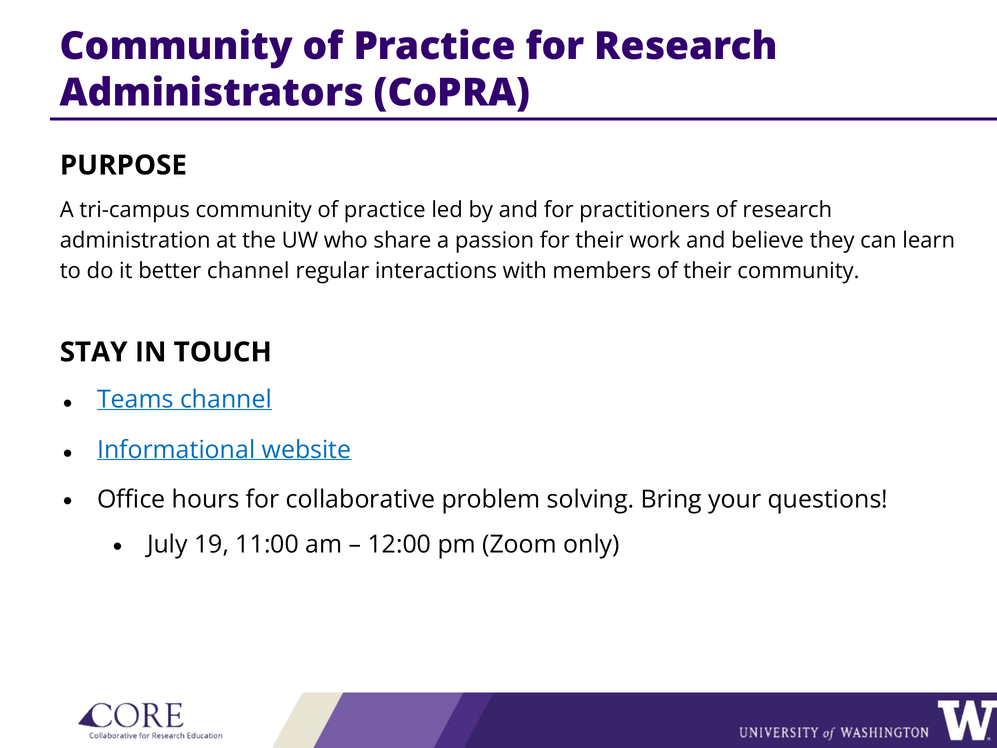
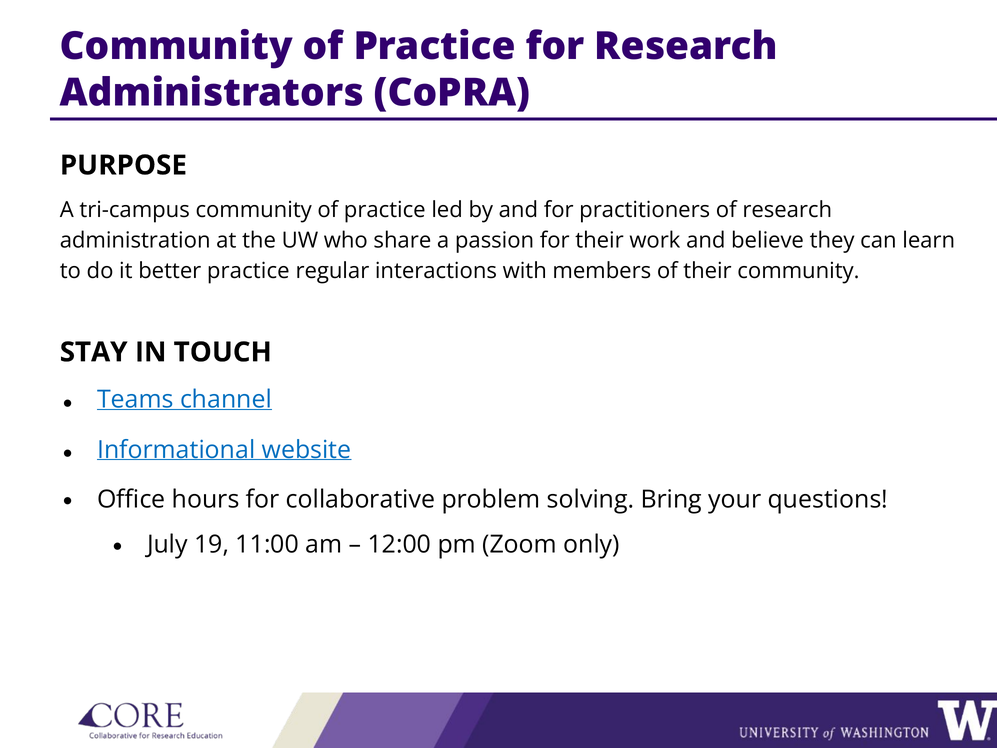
better channel: channel -> practice (248, 271)
